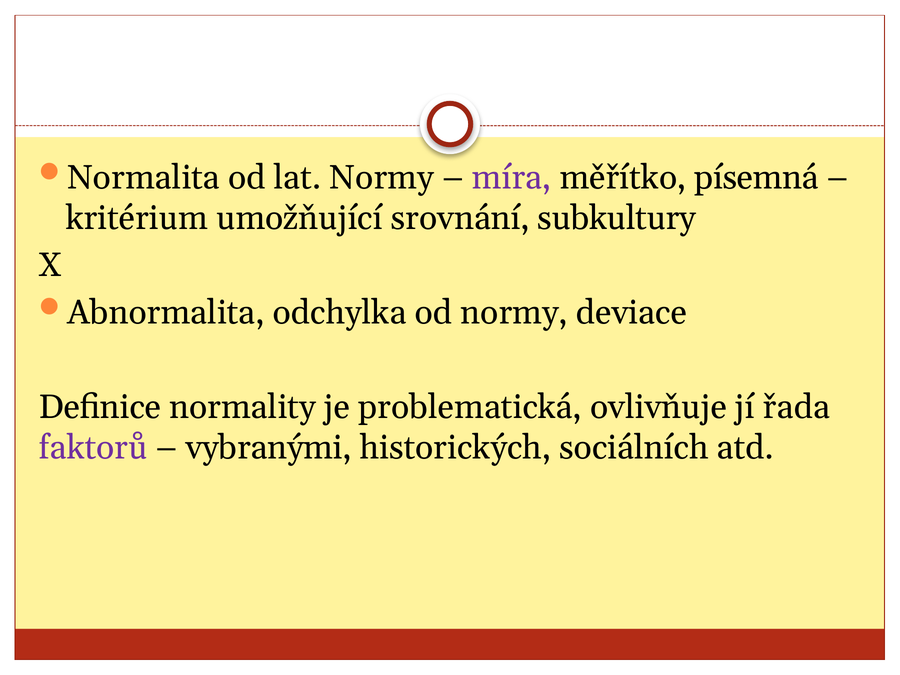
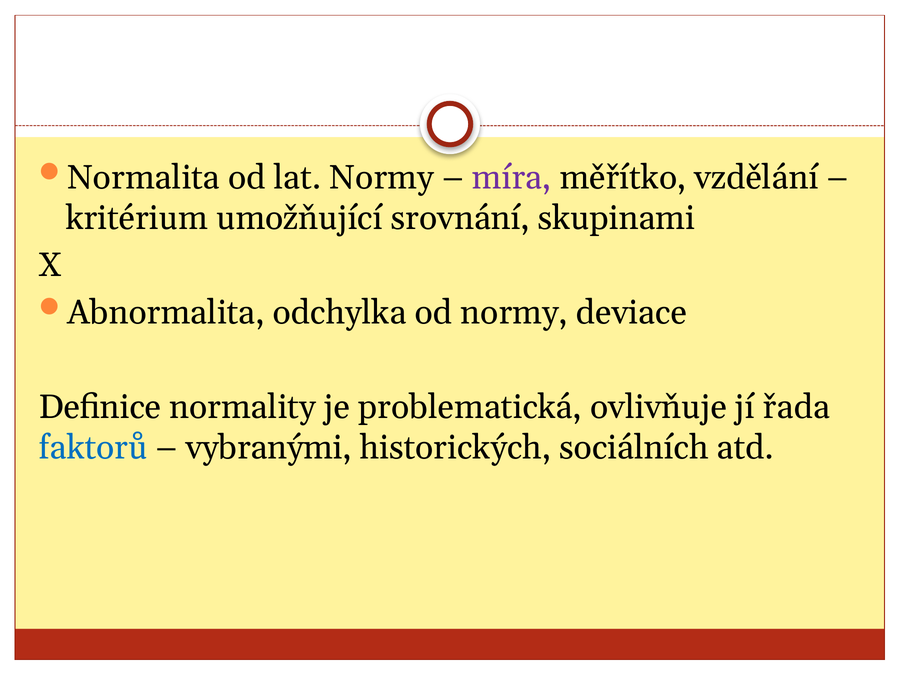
písemná: písemná -> vzdělání (756, 177)
subkultury: subkultury -> skupinami (616, 218)
faktorů colour: purple -> blue (93, 448)
